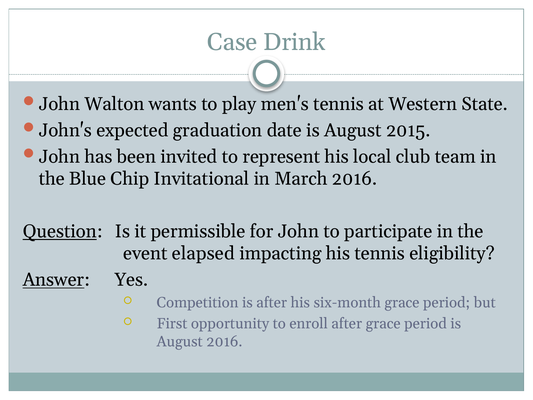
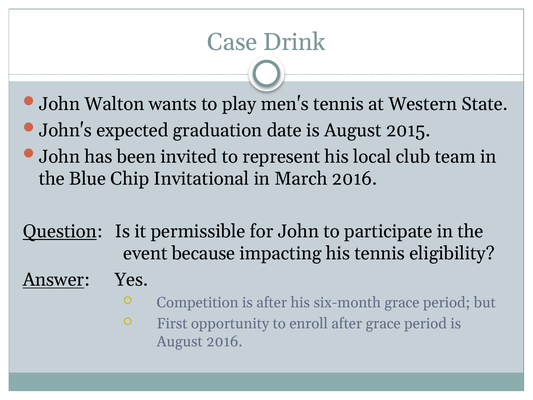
elapsed: elapsed -> because (204, 253)
